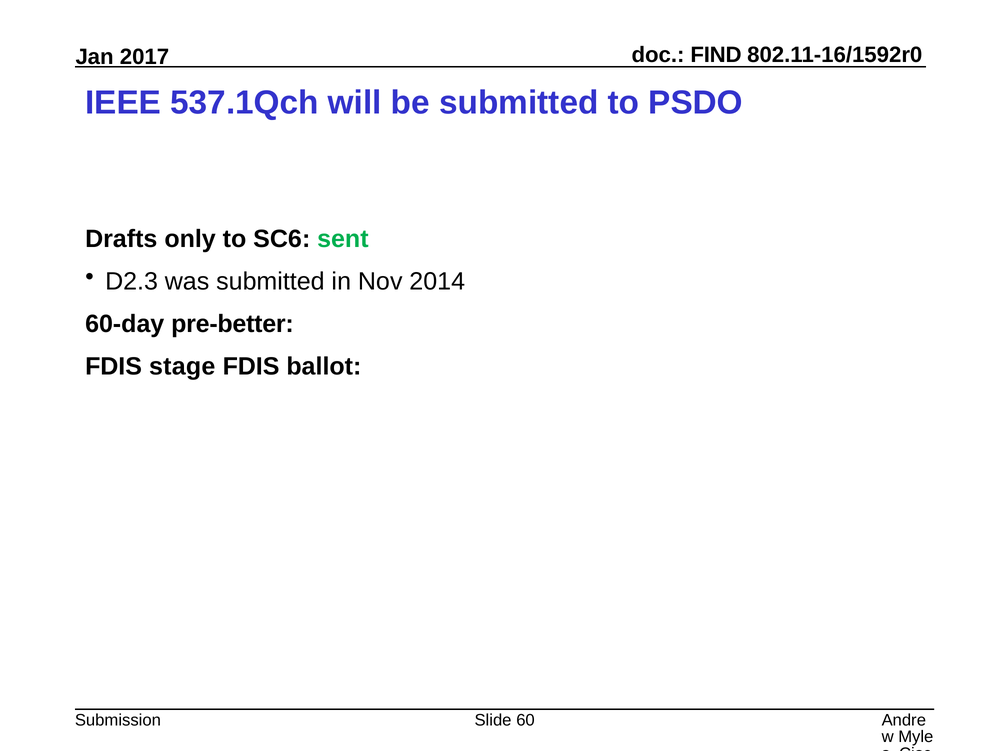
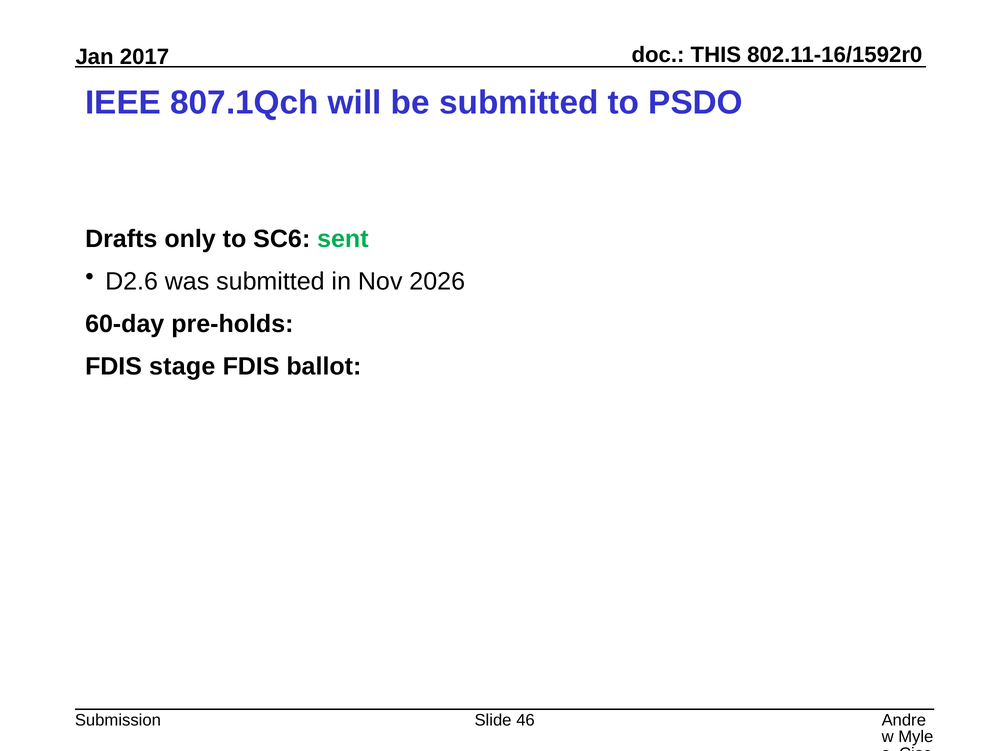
FIND: FIND -> THIS (716, 55)
537.1Qch: 537.1Qch -> 807.1Qch (245, 102)
D2.3: D2.3 -> D2.6 (132, 281)
2014: 2014 -> 2026 (437, 281)
pre-better: pre-better -> pre-holds (232, 324)
60: 60 -> 46 (526, 720)
